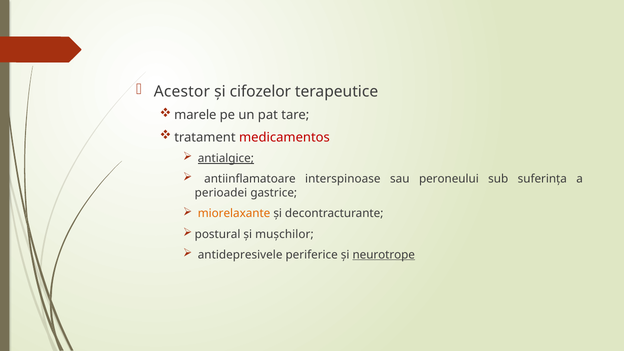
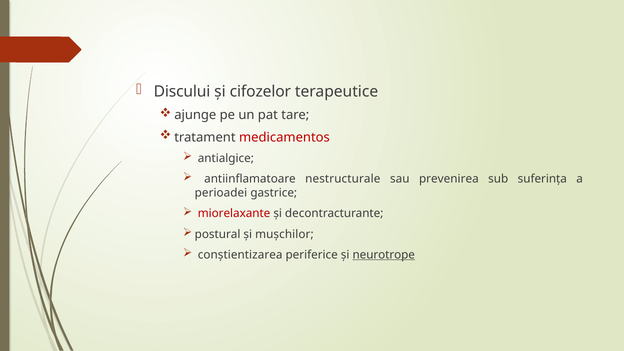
Acestor: Acestor -> Discului (182, 92)
marele: marele -> ajunge (195, 115)
antialgice underline: present -> none (226, 158)
interspinoase: interspinoase -> nestructurale (343, 179)
peroneului: peroneului -> prevenirea (449, 179)
miorelaxante colour: orange -> red (234, 214)
antidepresivele: antidepresivele -> conștientizarea (240, 255)
